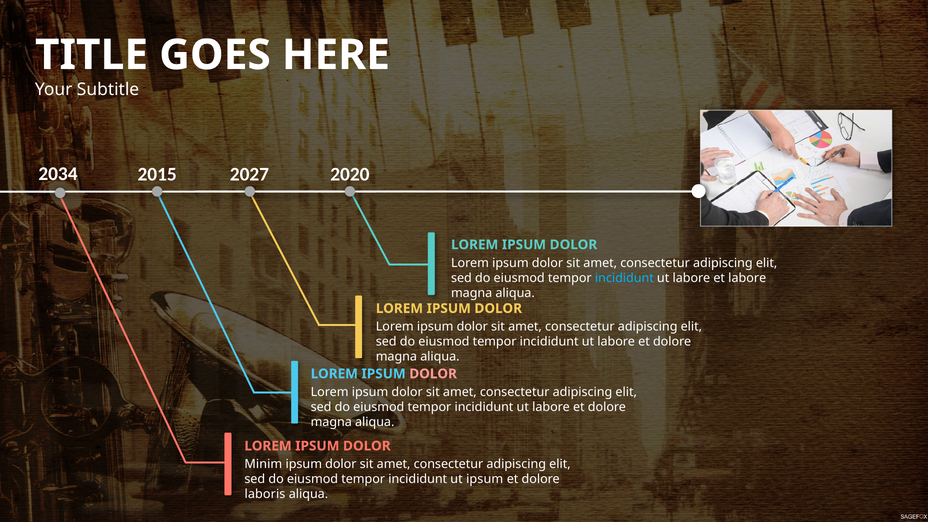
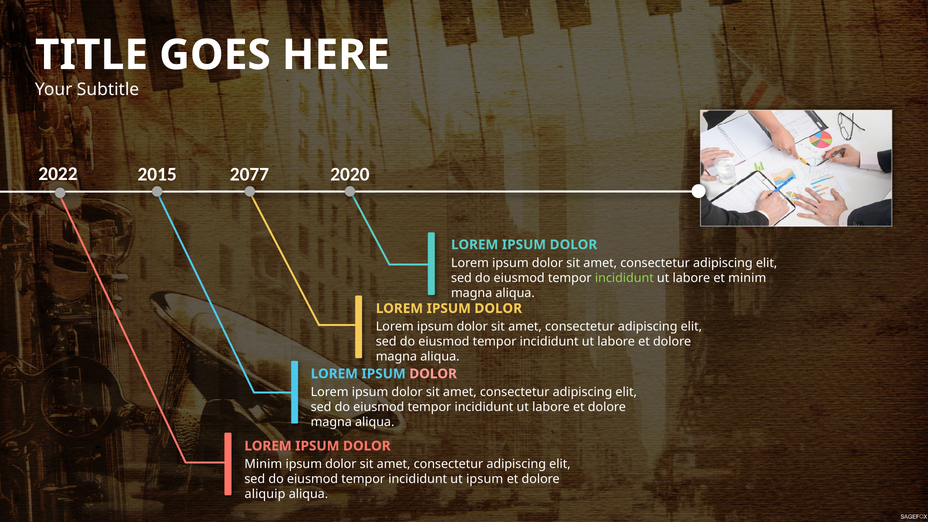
2034: 2034 -> 2022 (58, 174)
2027: 2027 -> 2077 (249, 174)
incididunt colour: light blue -> light green (624, 278)
et labore: labore -> minim (747, 278)
laboris: laboris -> aliquip (265, 494)
